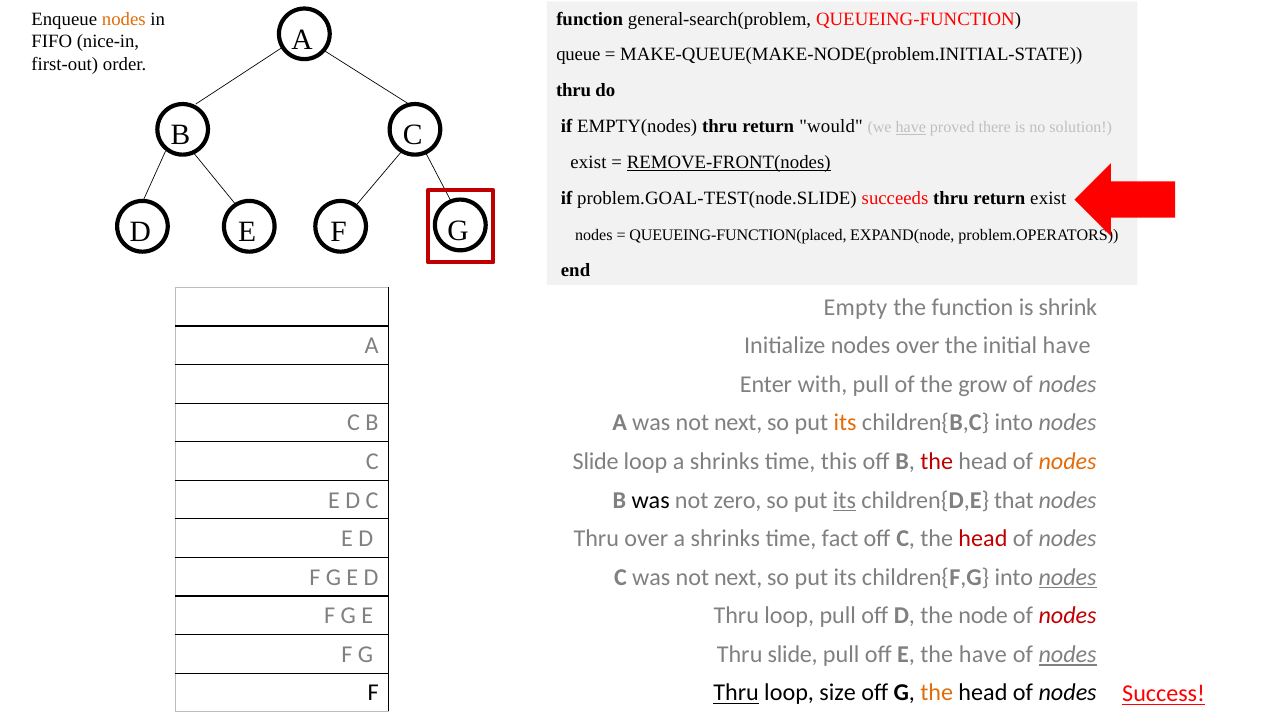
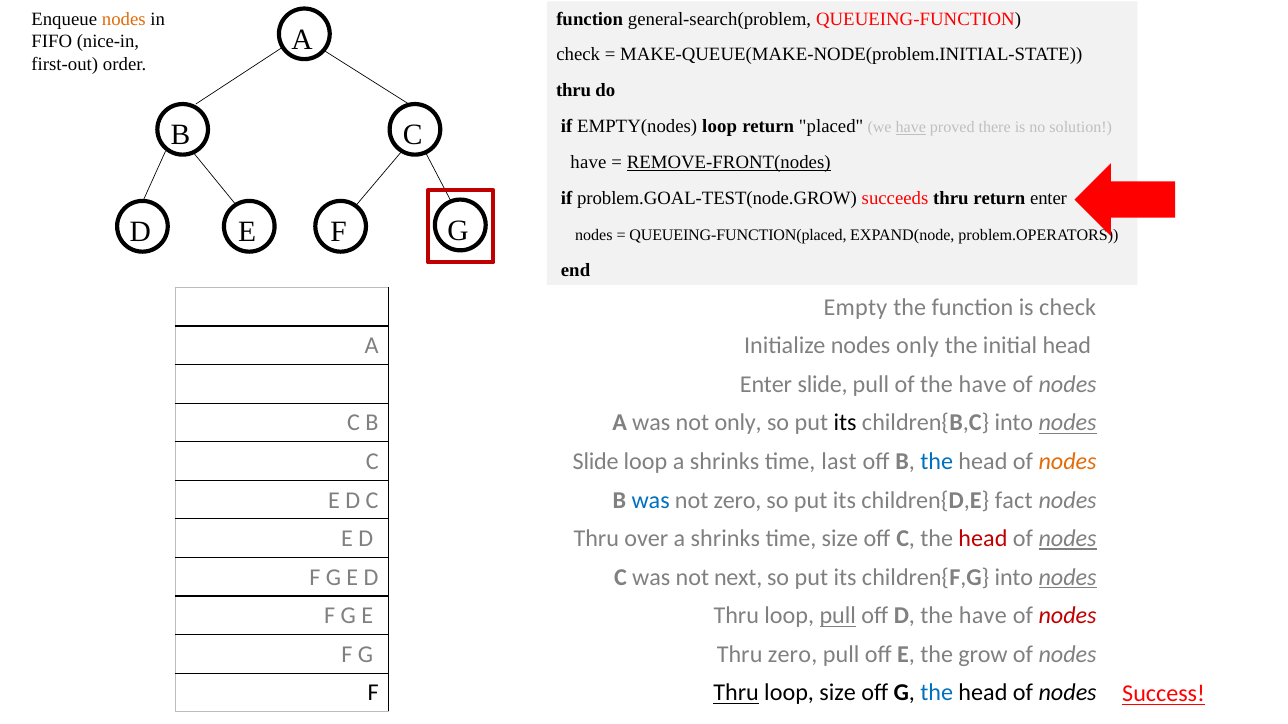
queue: queue -> check (578, 55)
EMPTY(nodes thru: thru -> loop (720, 127)
would: would -> placed (831, 127)
exist: exist -> have (588, 163)
problem.GOAL-TEST(node.SLIDE: problem.GOAL-TEST(node.SLIDE -> problem.GOAL-TEST(node.GROW (717, 199)
return exist: exist -> enter (1049, 199)
is shrink: shrink -> check (1068, 307)
nodes over: over -> only (917, 346)
initial have: have -> head (1067, 346)
Enter with: with -> slide (823, 385)
of the grow: grow -> have (983, 385)
A was not next: next -> only (738, 423)
its colour: orange -> black (845, 423)
nodes underline: none -> present (1068, 423)
this: this -> last (839, 462)
the colour: red -> blue (937, 462)
was colour: black -> blue (651, 500)
its underline: present -> none (844, 500)
that: that -> fact (1014, 500)
time fact: fact -> size (840, 539)
nodes underline: none -> present (1068, 539)
pull underline: none -> present (838, 616)
D the node: node -> have (983, 616)
Thru slide: slide -> zero (793, 655)
the have: have -> grow (983, 655)
nodes underline: present -> none (1068, 655)
the colour: orange -> blue (937, 693)
